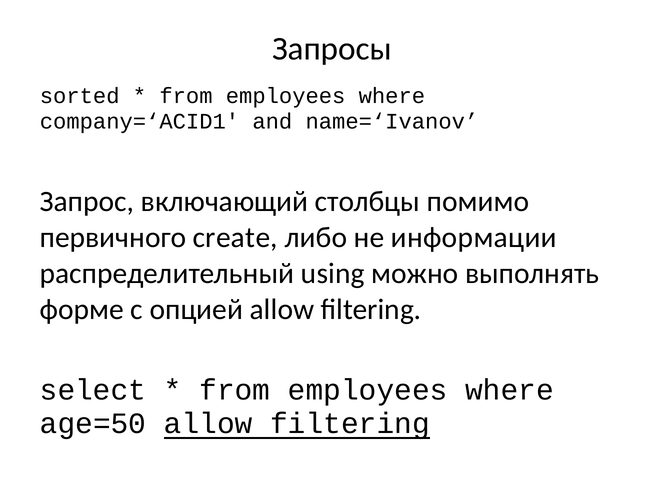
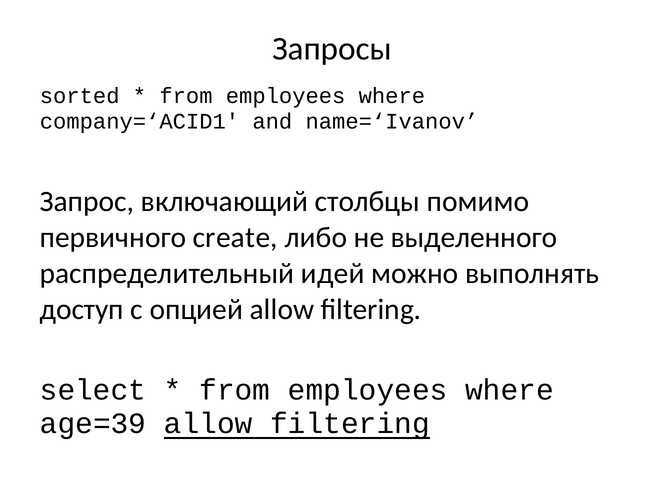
информации: информации -> выделенного (474, 238)
using: using -> идей (333, 274)
форме: форме -> доступ (82, 310)
age=50: age=50 -> age=39 (93, 424)
